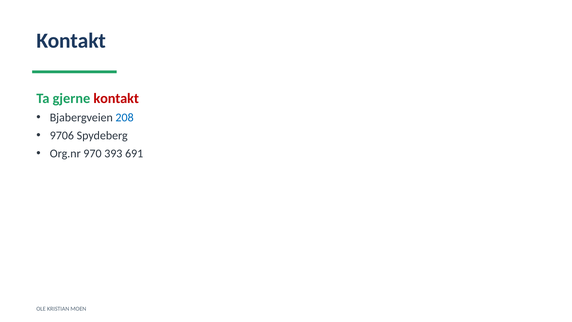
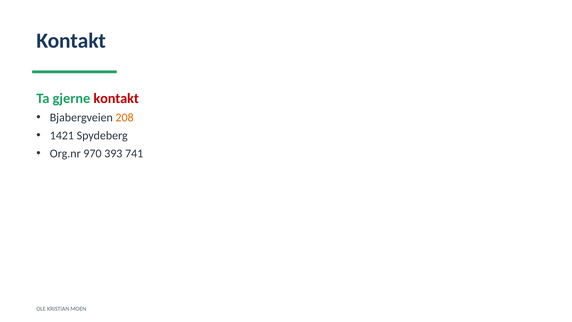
208 colour: blue -> orange (125, 118)
9706: 9706 -> 1421 (62, 136)
691: 691 -> 741 (134, 153)
